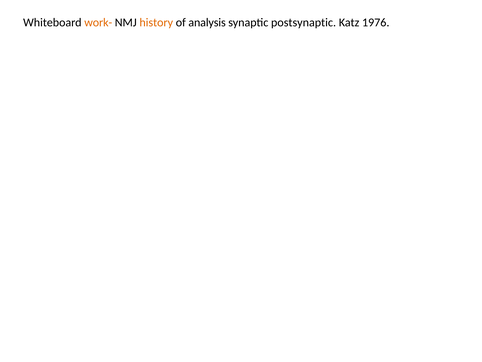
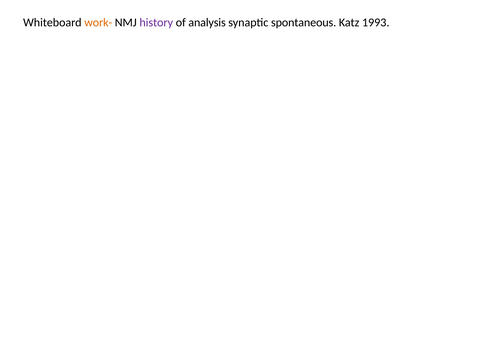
history colour: orange -> purple (156, 22)
postsynaptic: postsynaptic -> spontaneous (304, 22)
1976: 1976 -> 1993 (376, 22)
